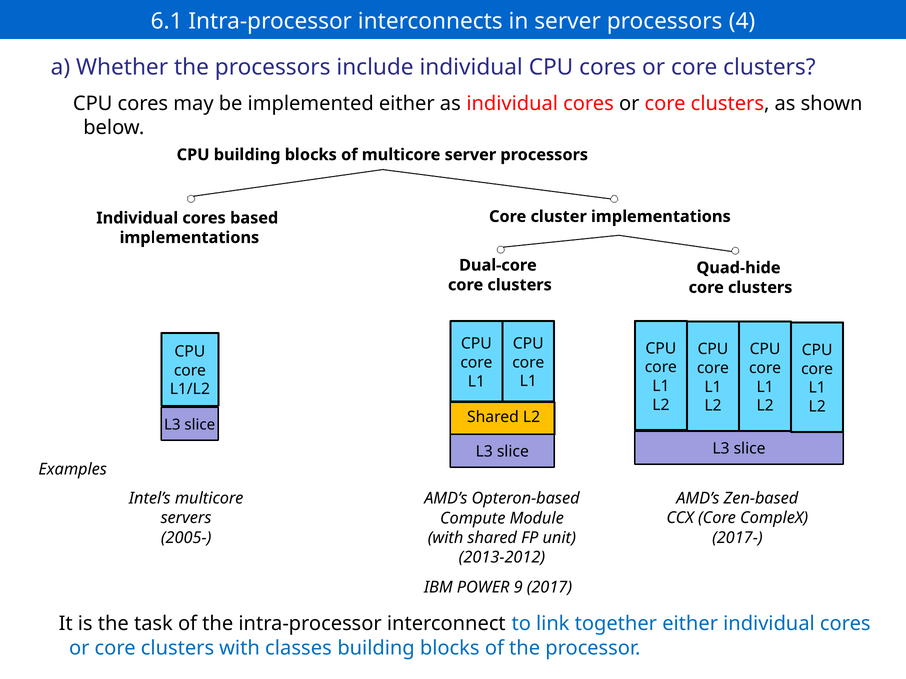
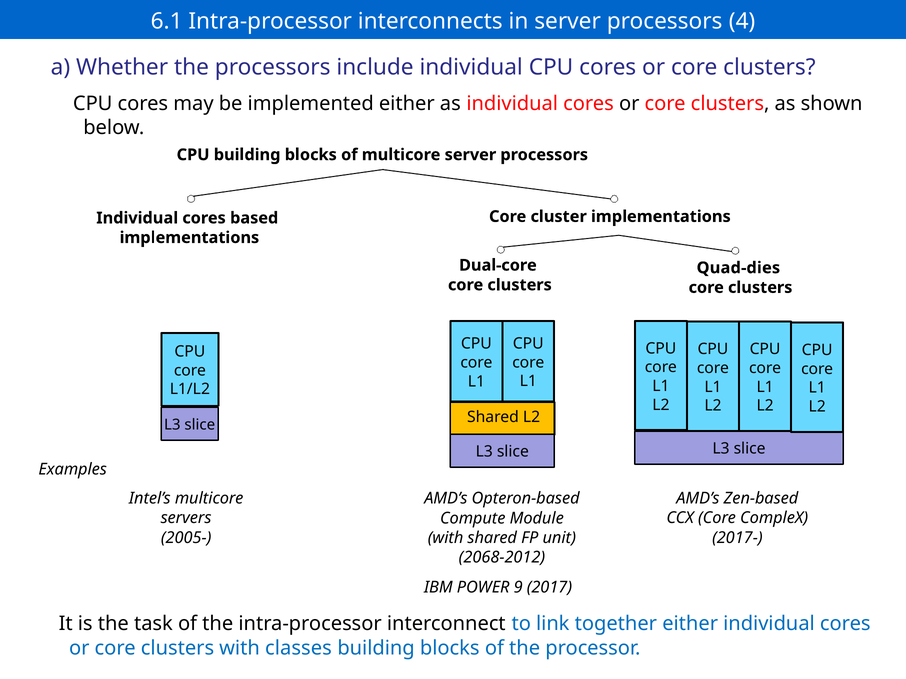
Quad-hide: Quad-hide -> Quad-dies (738, 268)
2013-2012: 2013-2012 -> 2068-2012 (502, 558)
